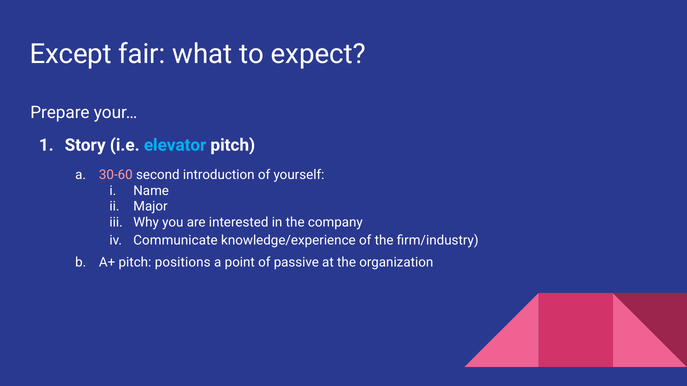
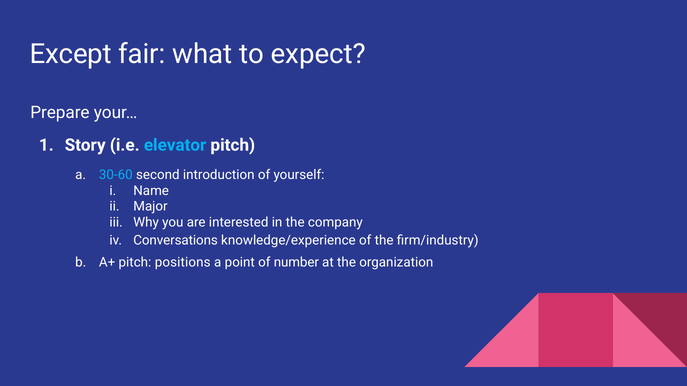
30-60 colour: pink -> light blue (116, 175)
Communicate: Communicate -> Conversations (176, 241)
passive: passive -> number (296, 263)
